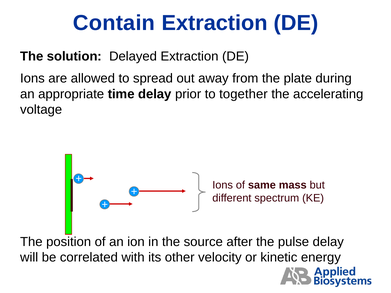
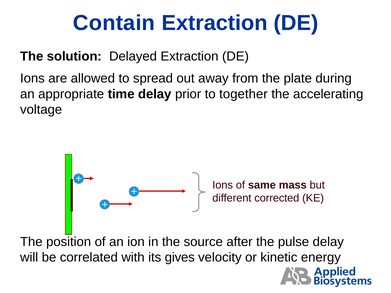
spectrum: spectrum -> corrected (277, 198)
other: other -> gives (180, 258)
